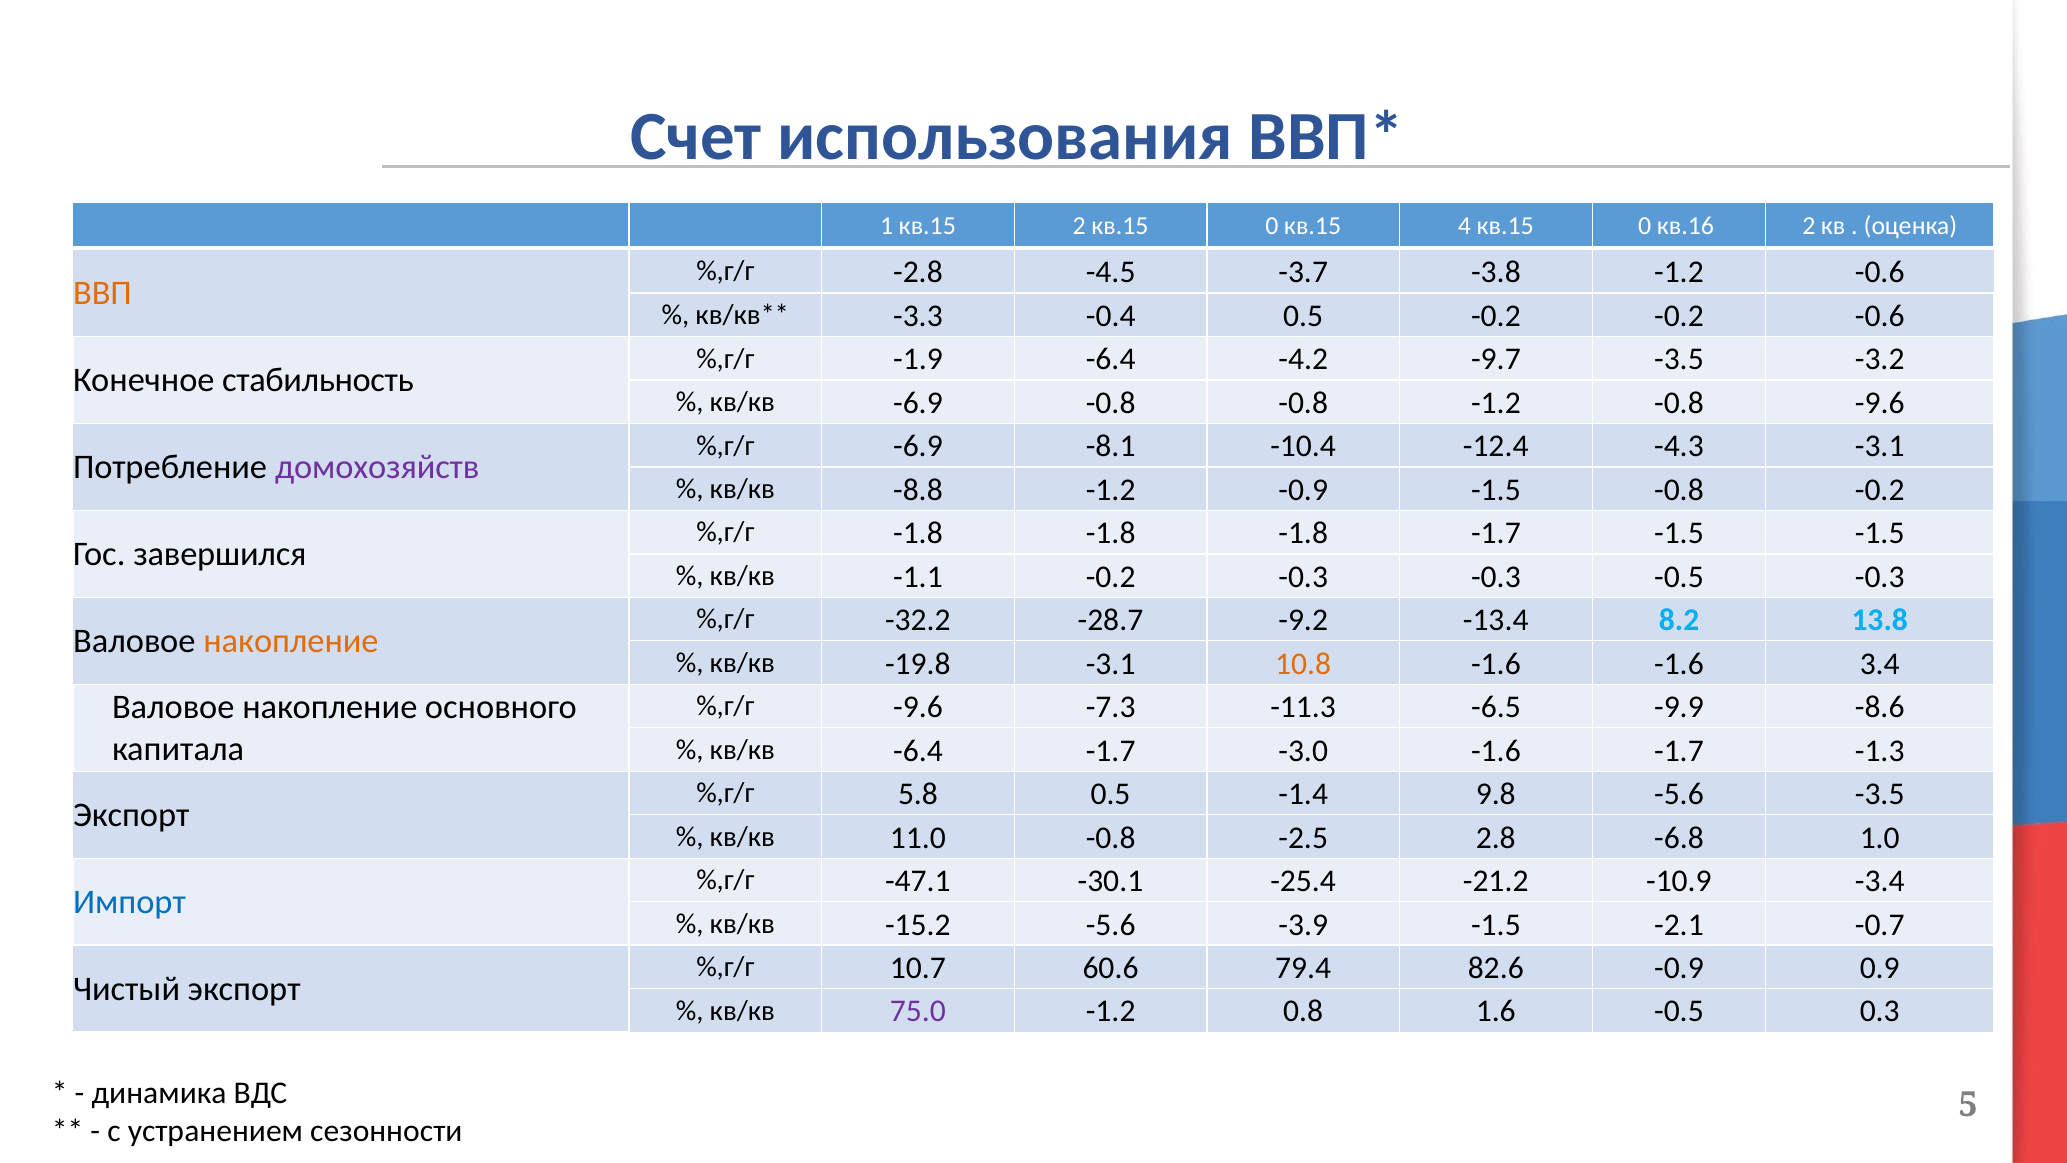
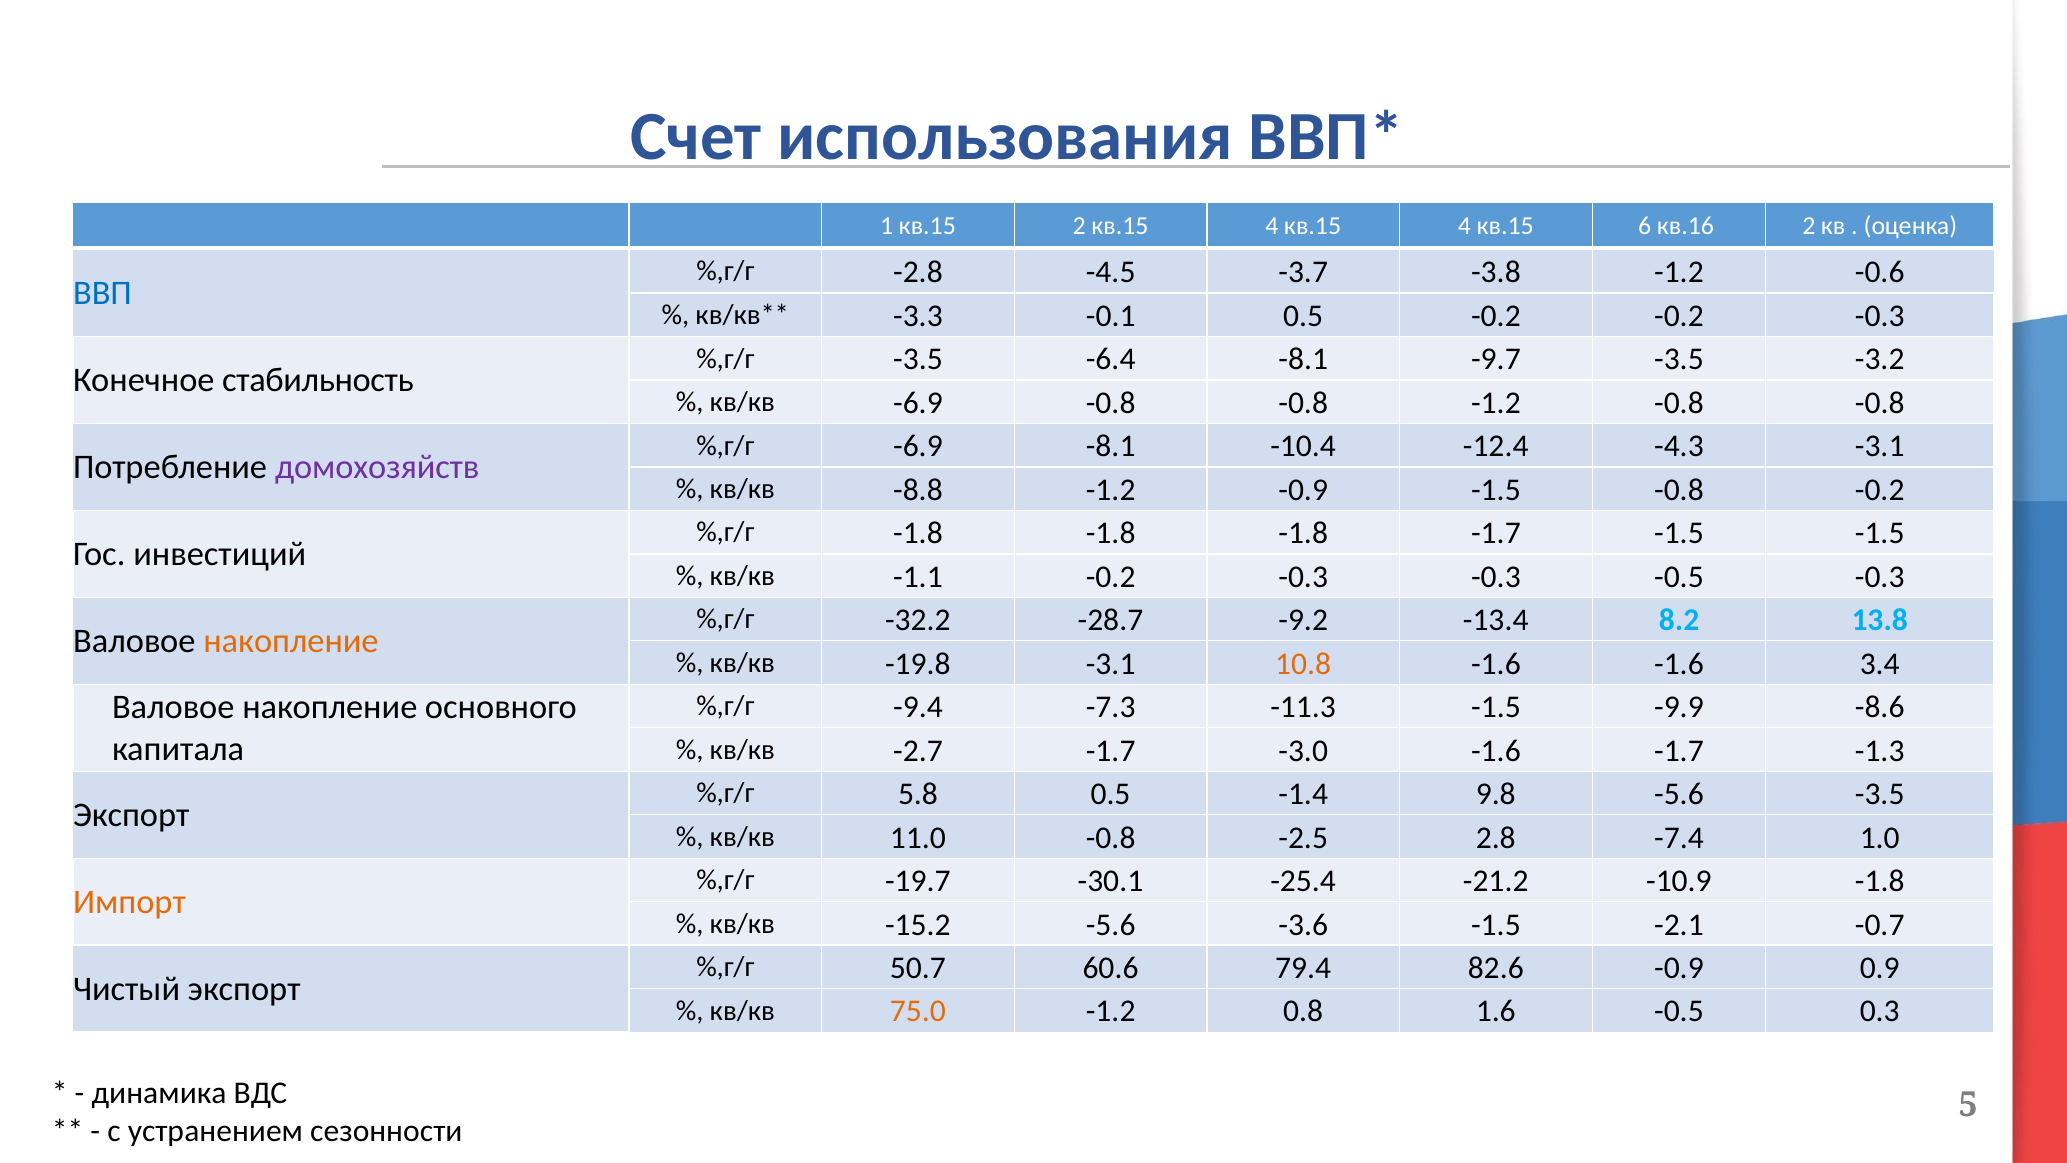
2 кв.15 0: 0 -> 4 (1272, 226)
4 кв.15 0: 0 -> 6 (1645, 226)
ВВП colour: orange -> blue (102, 293)
-0.4: -0.4 -> -0.1 (1111, 316)
-0.2 -0.2 -0.6: -0.6 -> -0.3 (1880, 316)
%,г/г -1.9: -1.9 -> -3.5 (918, 359)
-6.4 -4.2: -4.2 -> -8.1 (1303, 359)
-1.2 -0.8 -9.6: -9.6 -> -0.8 (1880, 403)
завершился: завершился -> инвестиций (220, 554)
%,г/г -9.6: -9.6 -> -9.4 (918, 707)
-11.3 -6.5: -6.5 -> -1.5 (1496, 707)
кв/кв -6.4: -6.4 -> -2.7 (918, 751)
-6.8: -6.8 -> -7.4 (1679, 837)
-47.1: -47.1 -> -19.7 (918, 881)
-10.9 -3.4: -3.4 -> -1.8 (1880, 881)
Импорт colour: blue -> orange (130, 902)
-3.9: -3.9 -> -3.6 (1303, 924)
10.7: 10.7 -> 50.7 (918, 968)
75.0 colour: purple -> orange (918, 1011)
